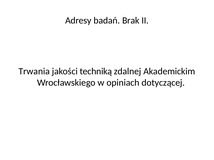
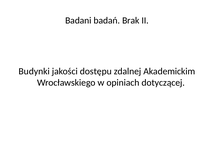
Adresy: Adresy -> Badani (78, 20)
Trwania: Trwania -> Budynki (34, 72)
techniką: techniką -> dostępu (96, 72)
